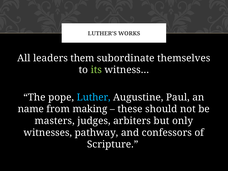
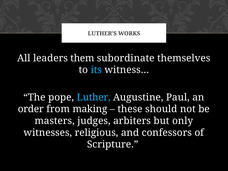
its colour: light green -> light blue (96, 70)
name: name -> order (31, 109)
pathway: pathway -> religious (97, 133)
